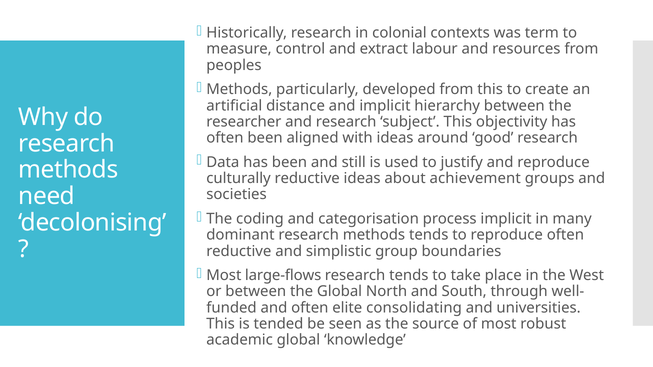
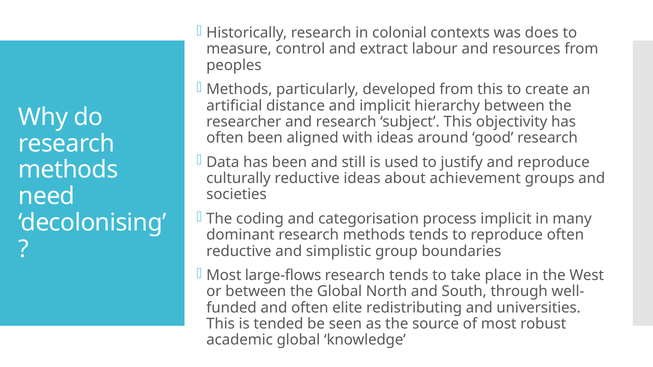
term: term -> does (542, 33)
consolidating: consolidating -> redistributing (414, 308)
